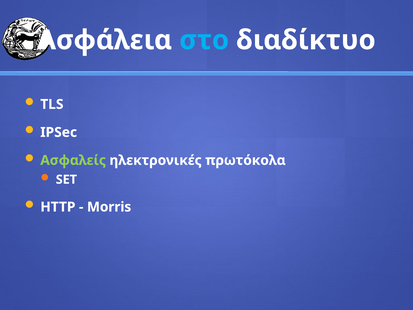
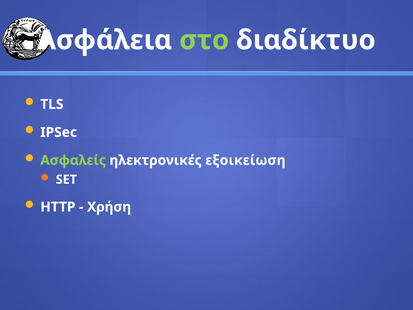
στο colour: light blue -> light green (204, 40)
πρωτόκολα: πρωτόκολα -> εξοικείωση (245, 160)
Morris: Morris -> Χρήση (109, 207)
